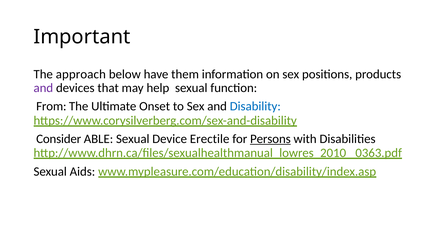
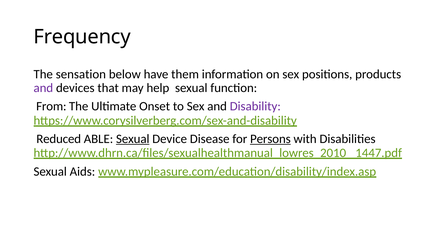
Important: Important -> Frequency (82, 37)
approach: approach -> sensation (81, 74)
Disability colour: blue -> purple (255, 107)
Consider: Consider -> Reduced (59, 139)
Sexual underline: none -> present (133, 139)
Erectile: Erectile -> Disease (210, 139)
_0363.pdf: _0363.pdf -> _1447.pdf (375, 153)
